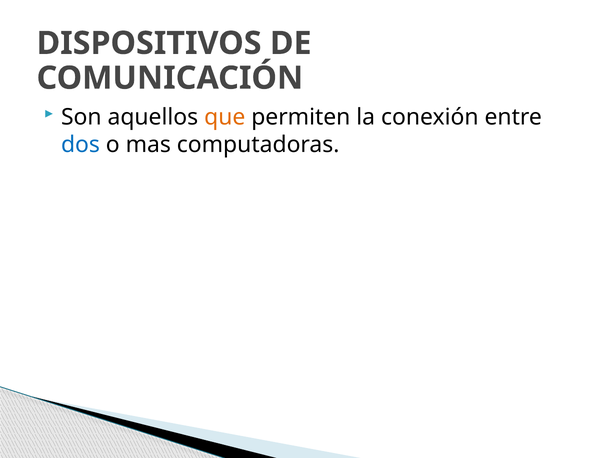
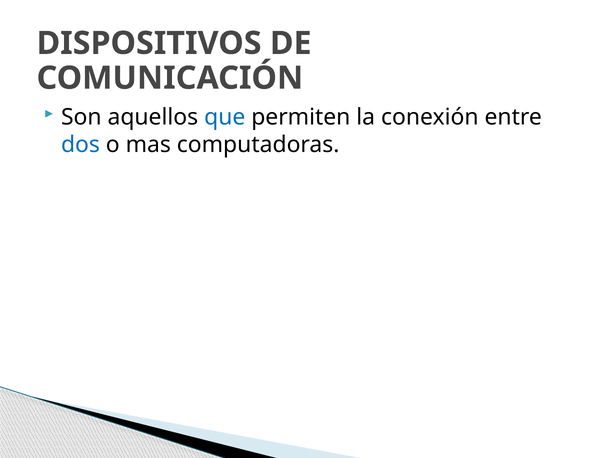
que colour: orange -> blue (225, 117)
